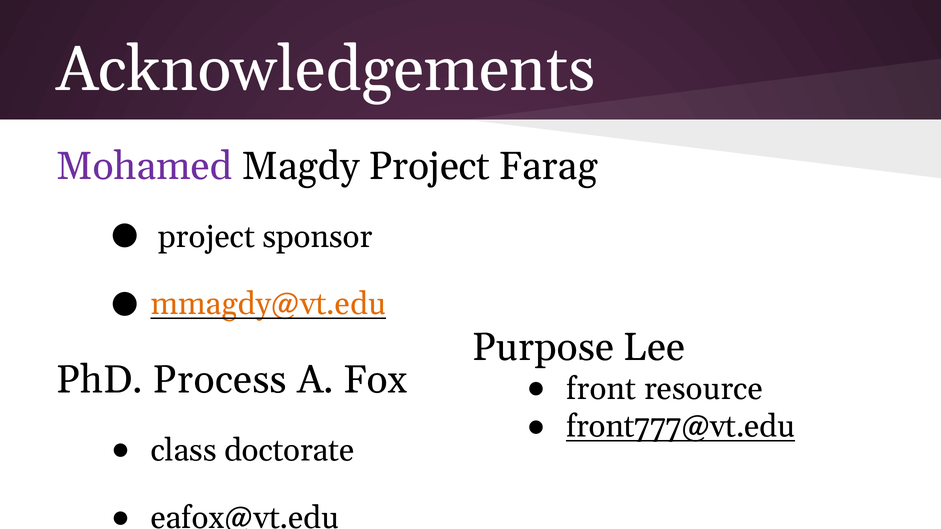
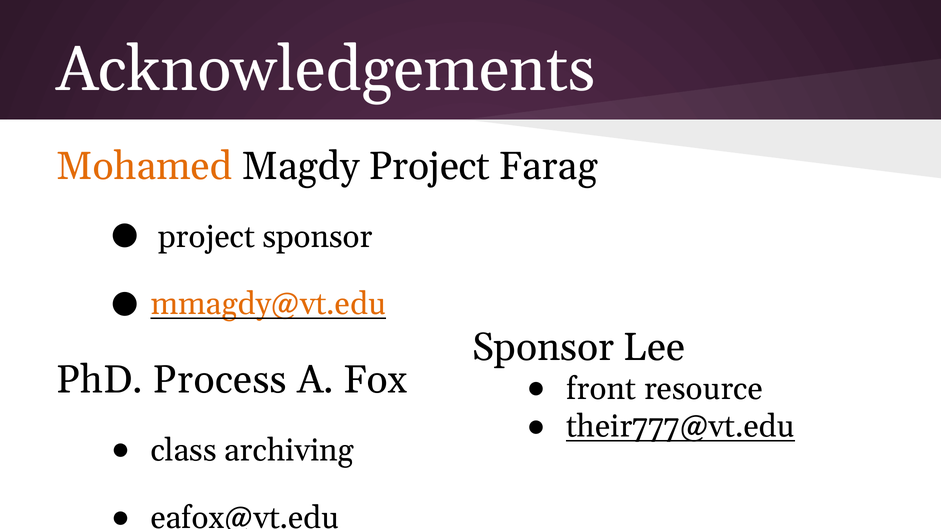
Mohamed colour: purple -> orange (144, 166)
Purpose: Purpose -> Sponsor (543, 347)
front777@vt.edu: front777@vt.edu -> their777@vt.edu (681, 427)
doctorate: doctorate -> archiving (289, 451)
